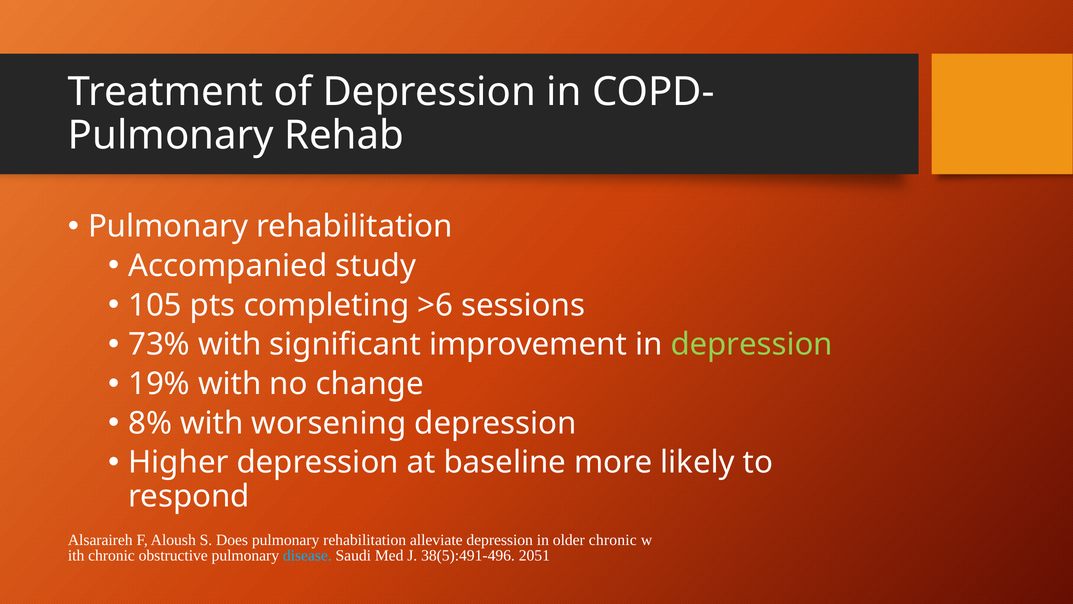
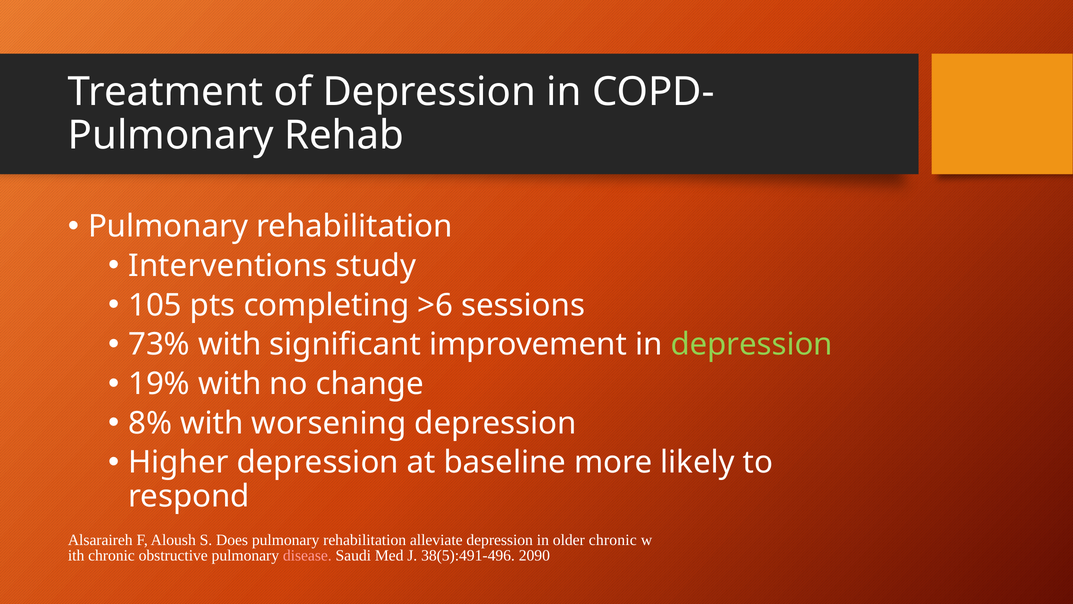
Accompanied: Accompanied -> Interventions (228, 266)
disease colour: light blue -> pink (307, 555)
2051: 2051 -> 2090 (534, 555)
